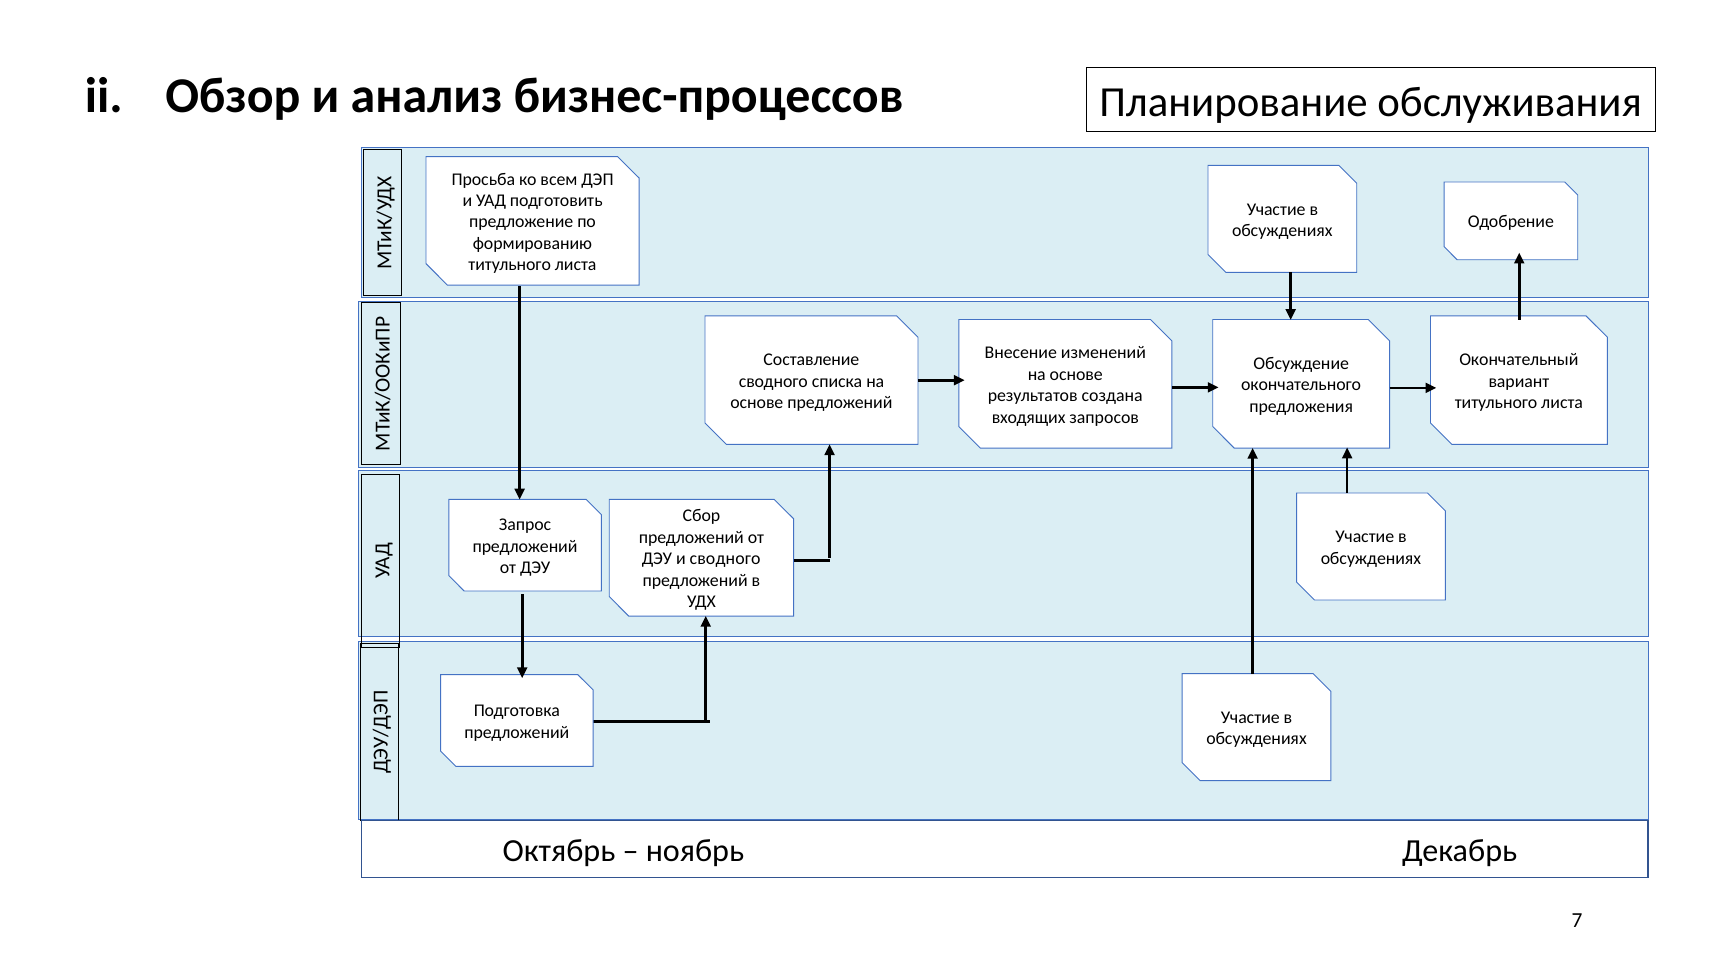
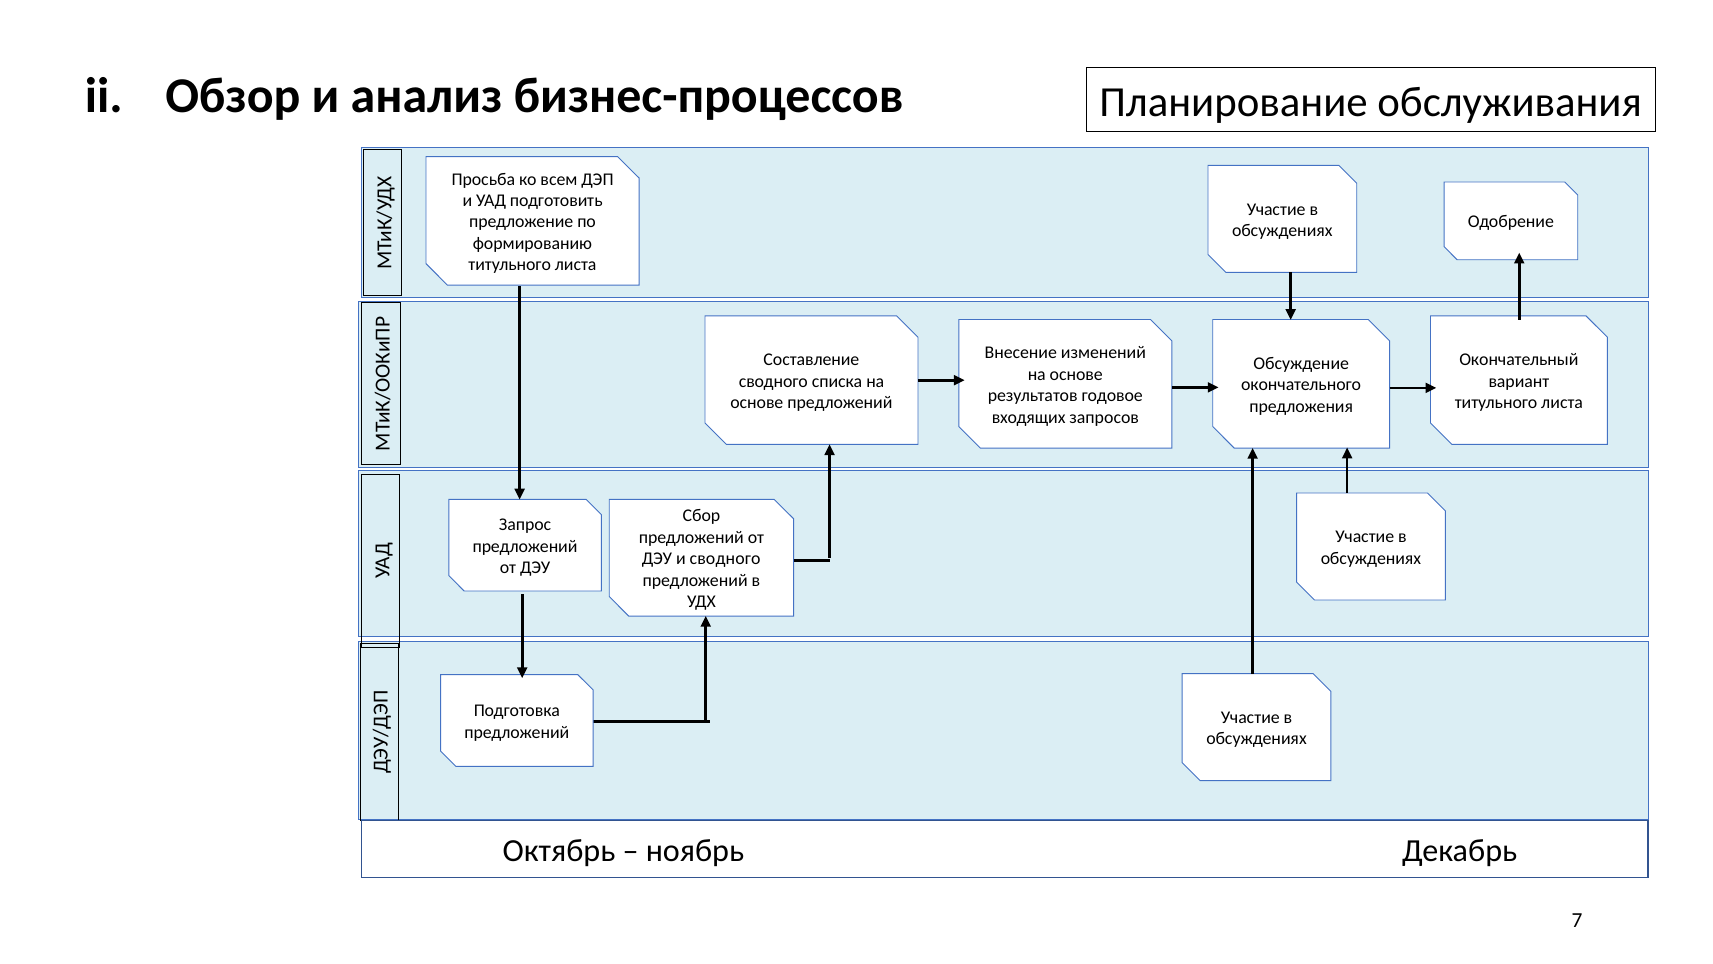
создана: создана -> годовое (1112, 396)
